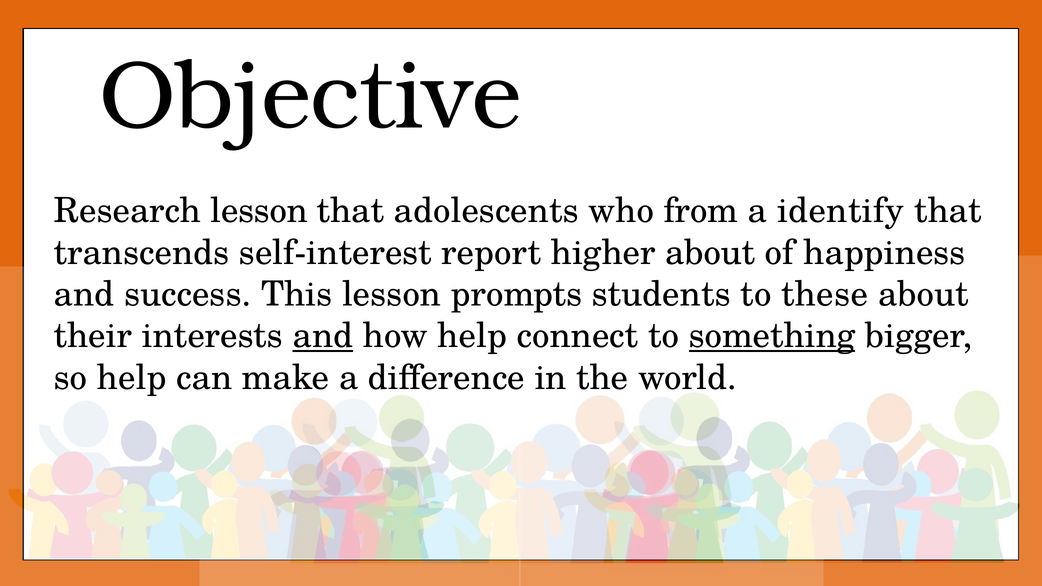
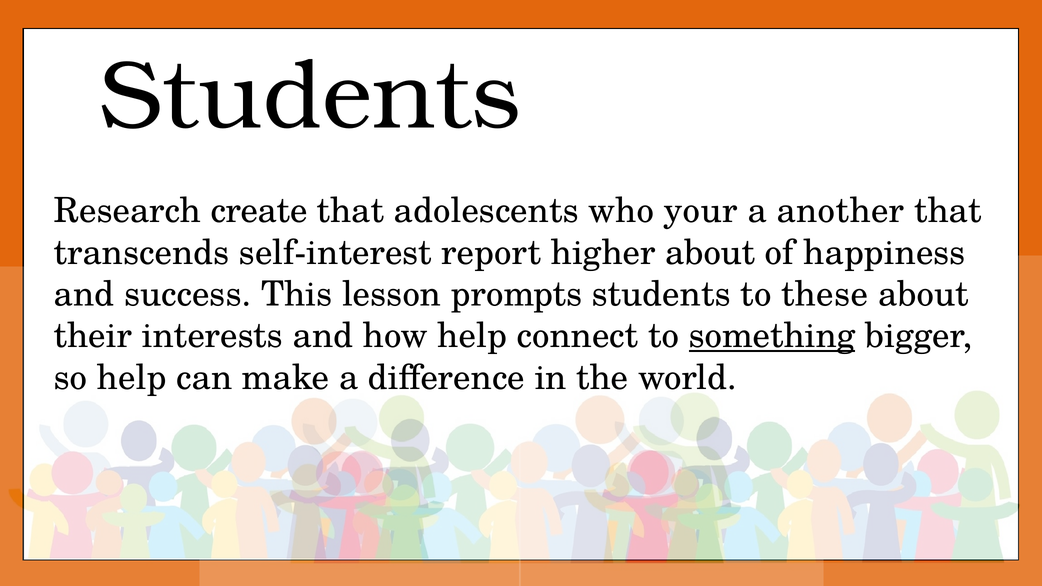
Objective: Objective -> Students (310, 96)
Research lesson: lesson -> create (259, 211)
from: from -> your (701, 211)
identify: identify -> another (840, 211)
and underline: present -> none (323, 336)
